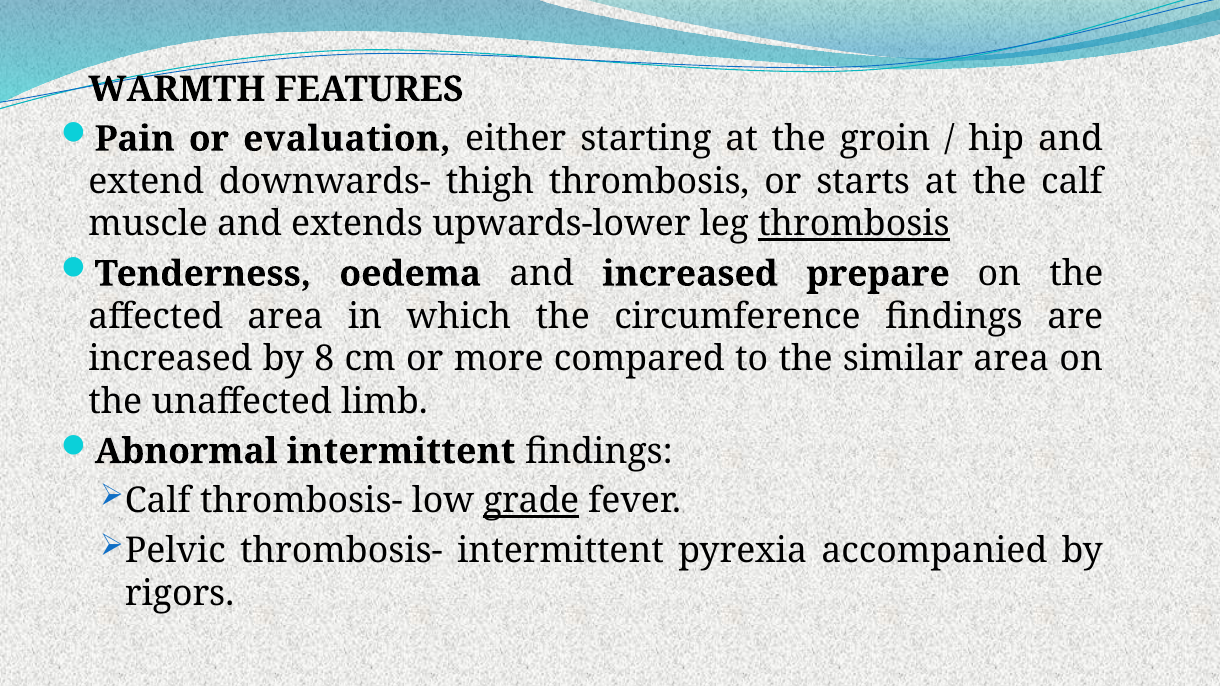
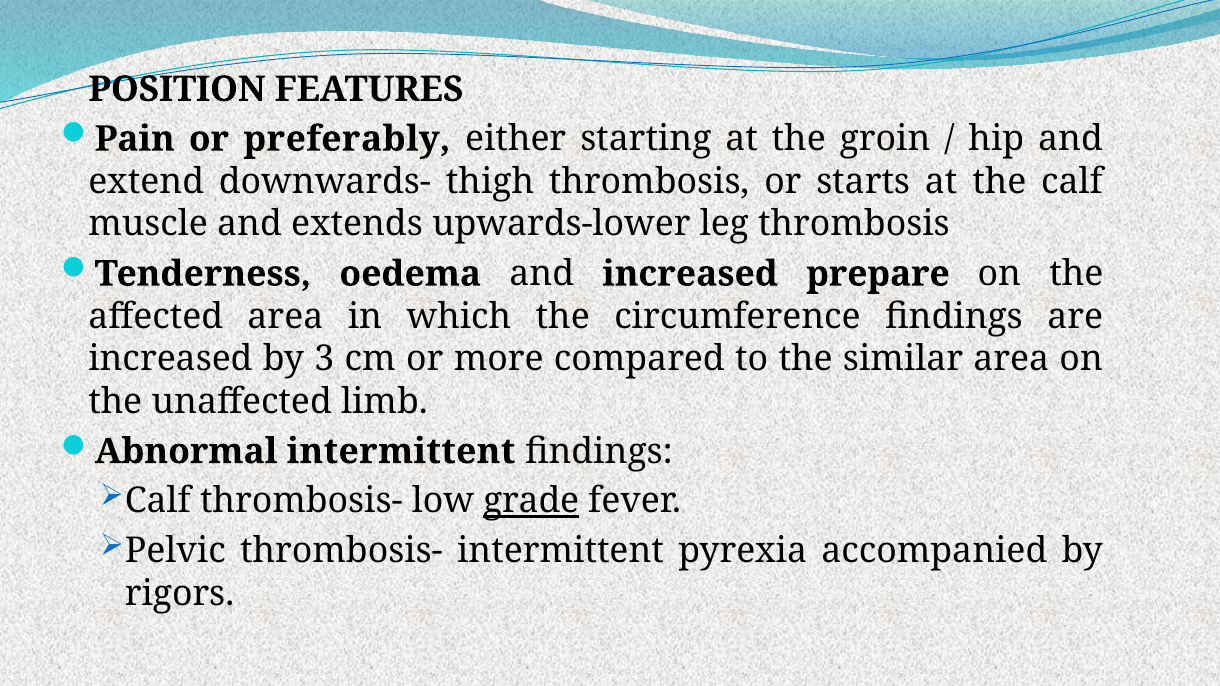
WARMTH: WARMTH -> POSITION (177, 89)
evaluation: evaluation -> preferably (347, 139)
thrombosis underline: present -> none (854, 224)
8: 8 -> 3 (324, 359)
